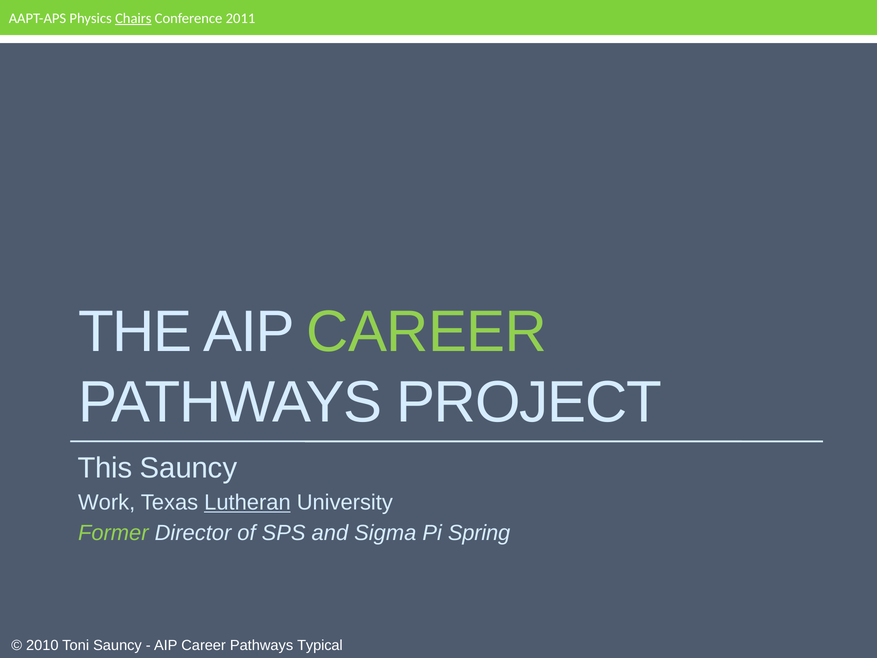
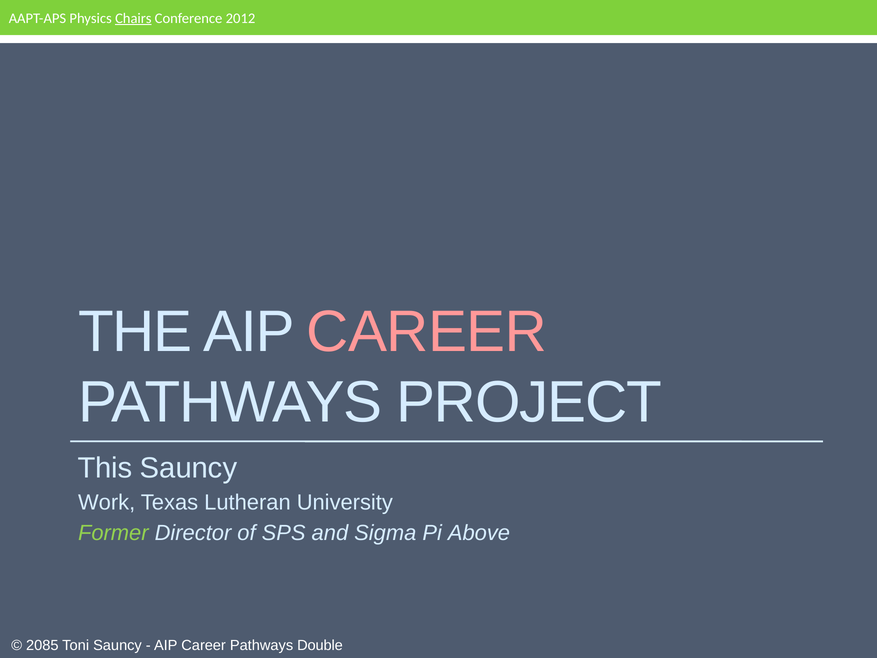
2011: 2011 -> 2012 (241, 18)
CAREER colour: light green -> pink (427, 332)
Lutheran underline: present -> none (247, 502)
Spring: Spring -> Above (479, 533)
2010: 2010 -> 2085 (42, 645)
Typical: Typical -> Double (320, 645)
